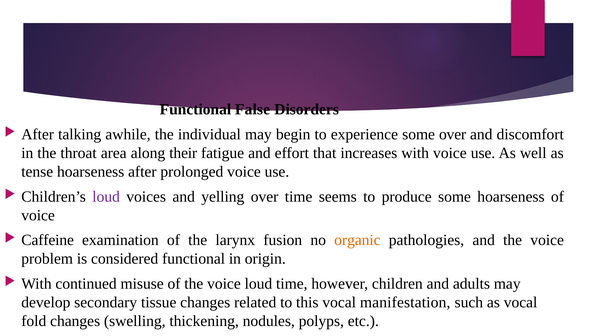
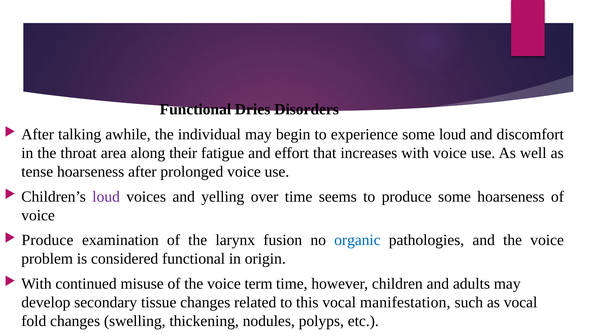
False: False -> Dries (253, 109)
some over: over -> loud (453, 134)
Caffeine: Caffeine -> Produce (47, 240)
organic colour: orange -> blue (357, 240)
voice loud: loud -> term (259, 284)
